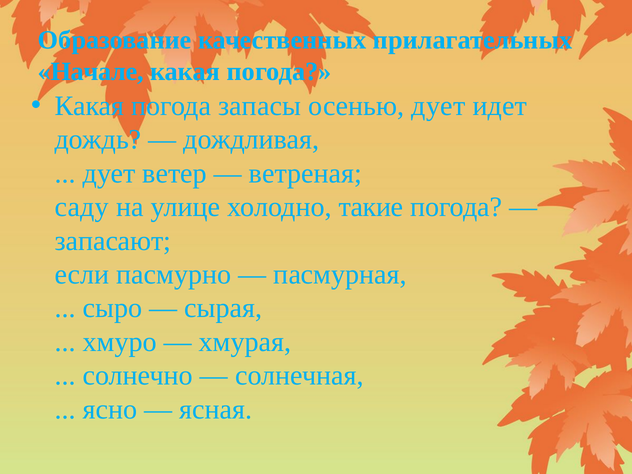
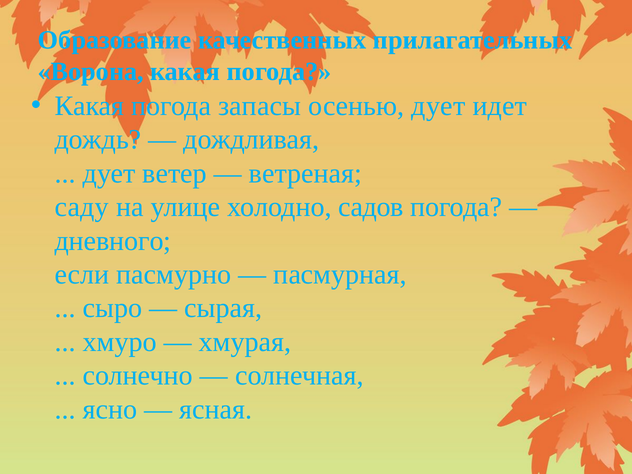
Начале: Начале -> Ворона (91, 72)
такие: такие -> садов (371, 207)
запасают: запасают -> дневного (113, 241)
